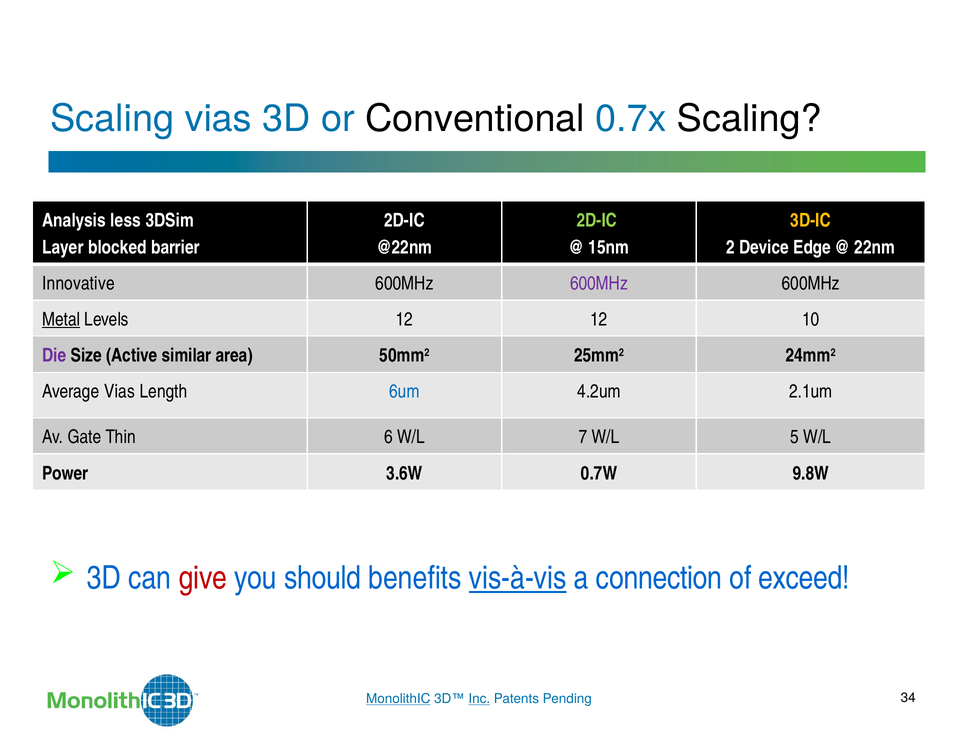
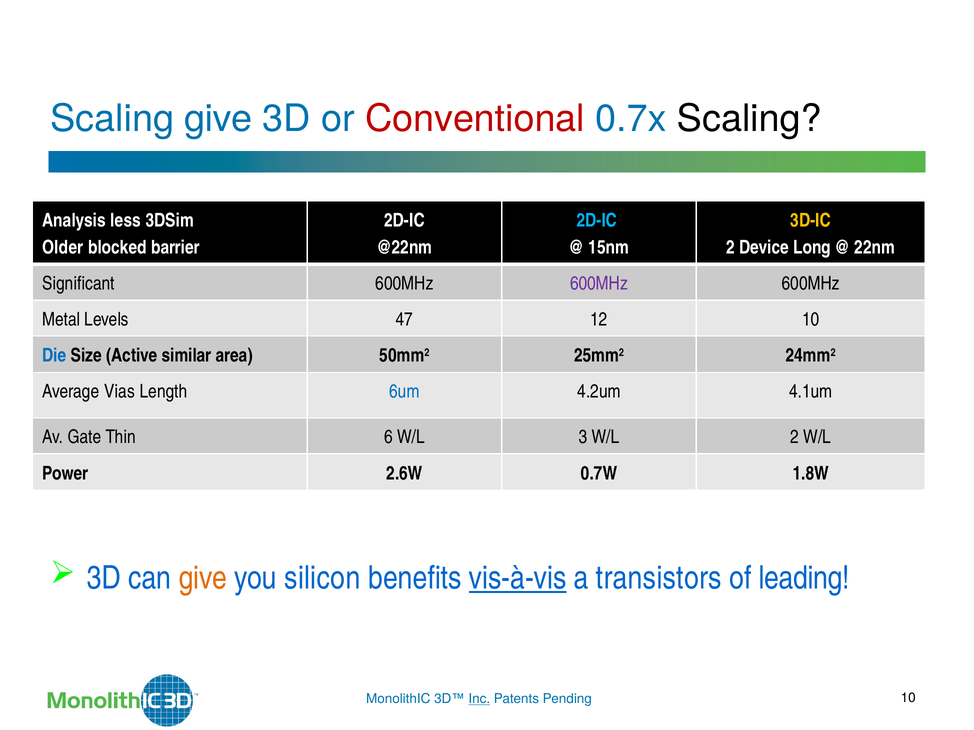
Scaling vias: vias -> give (218, 119)
Conventional colour: black -> red (475, 119)
2D-IC colour: light green -> light blue (597, 221)
Layer: Layer -> Older (63, 248)
Edge: Edge -> Long (812, 248)
Innovative: Innovative -> Significant (79, 284)
Metal underline: present -> none (61, 320)
Levels 12: 12 -> 47 (404, 320)
Die colour: purple -> blue (54, 356)
2.1um: 2.1um -> 4.1um (811, 392)
7: 7 -> 3 (583, 437)
W/L 5: 5 -> 2 (795, 437)
3.6W: 3.6W -> 2.6W (405, 474)
9.8W: 9.8W -> 1.8W (811, 474)
give colour: red -> orange (203, 579)
should: should -> silicon (322, 579)
connection: connection -> transistors (659, 579)
exceed: exceed -> leading (804, 579)
MonolithIC underline: present -> none (398, 699)
Pending 34: 34 -> 10 (908, 698)
